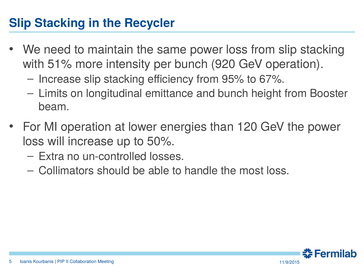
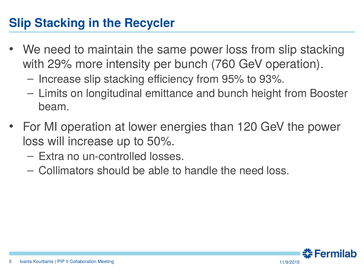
51%: 51% -> 29% (60, 64)
920: 920 -> 760 (223, 64)
67%: 67% -> 93% (272, 79)
the most: most -> need (252, 171)
